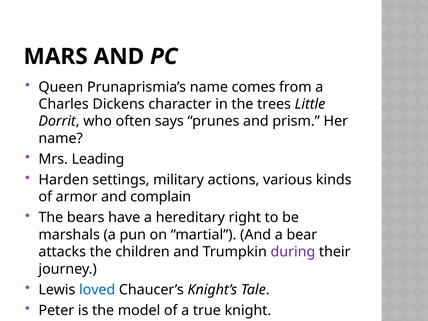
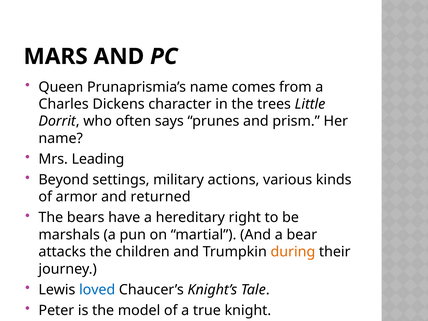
Harden: Harden -> Beyond (64, 180)
complain: complain -> returned (161, 197)
during colour: purple -> orange (293, 252)
